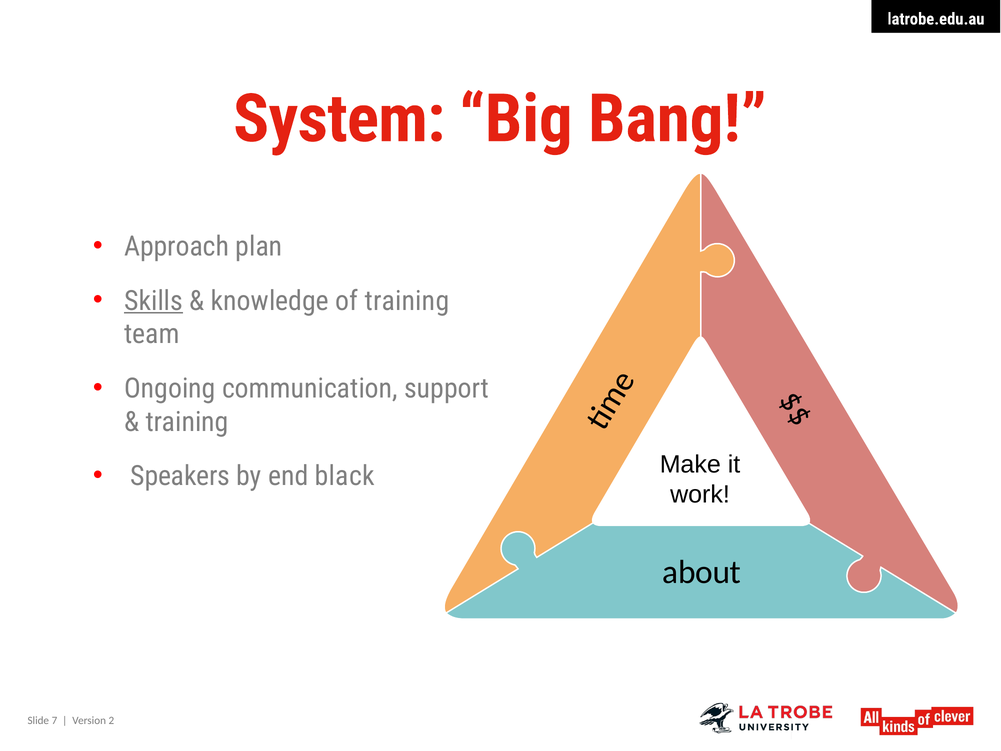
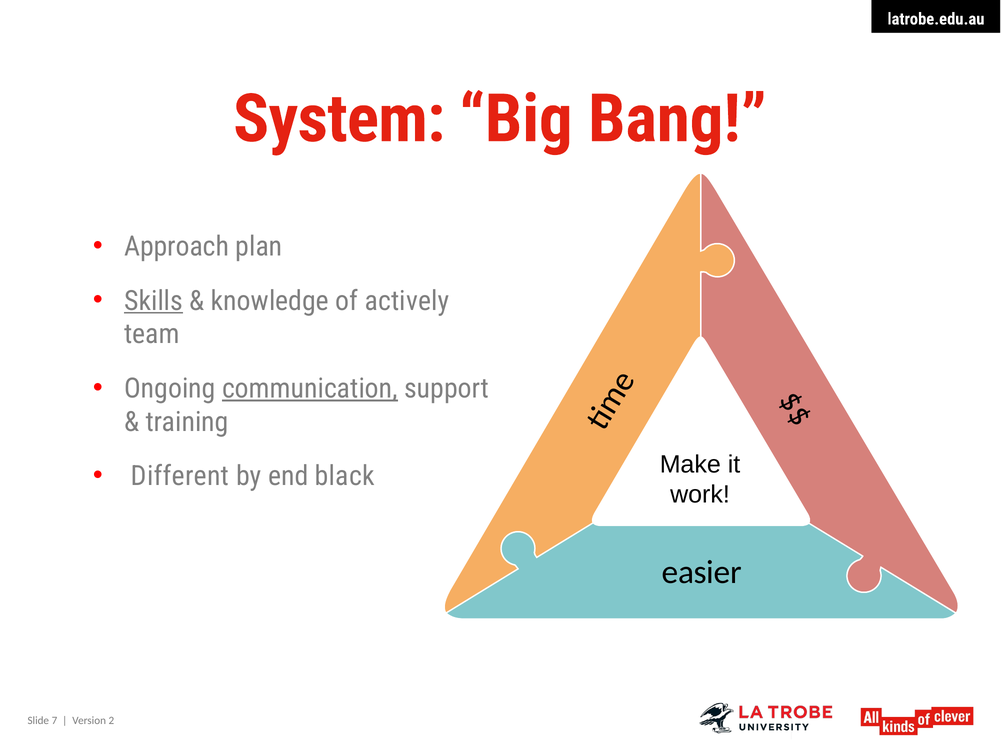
of training: training -> actively (407, 301)
communication underline: none -> present (310, 388)
Speakers: Speakers -> Different (180, 476)
about: about -> easier (702, 572)
